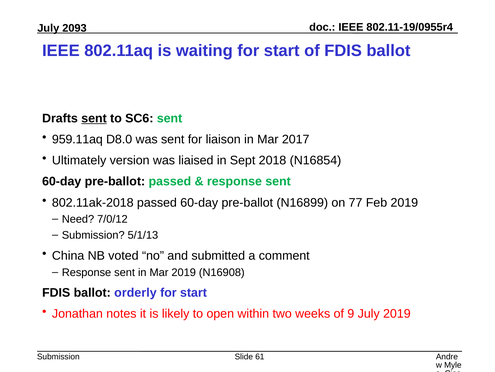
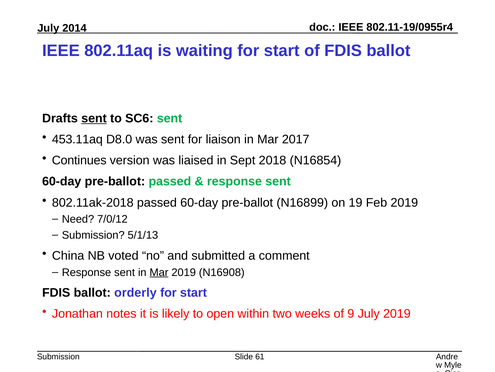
2093: 2093 -> 2014 (75, 28)
959.11aq: 959.11aq -> 453.11aq (77, 139)
Ultimately: Ultimately -> Continues (79, 160)
77: 77 -> 19 (356, 202)
Mar underline: none -> present (159, 272)
